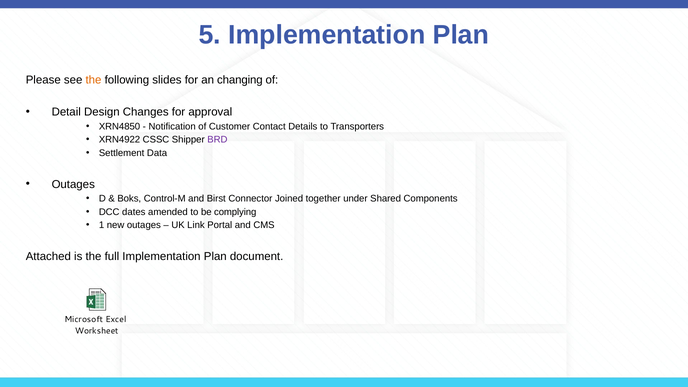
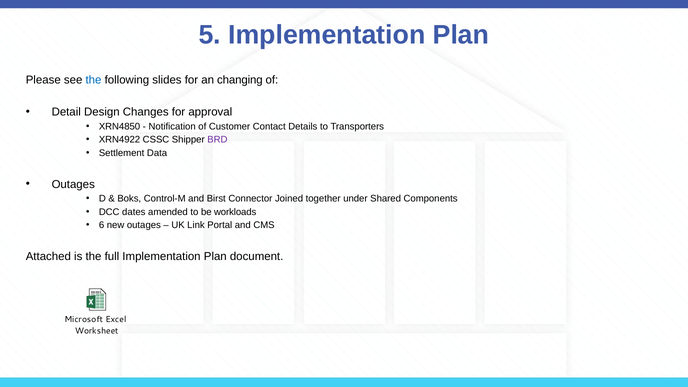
the colour: orange -> blue (93, 80)
complying: complying -> workloads (235, 212)
1: 1 -> 6 (102, 225)
